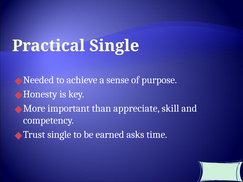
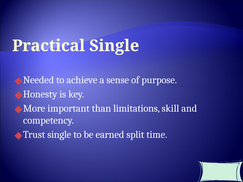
appreciate: appreciate -> limitations (137, 108)
asks: asks -> split (135, 135)
